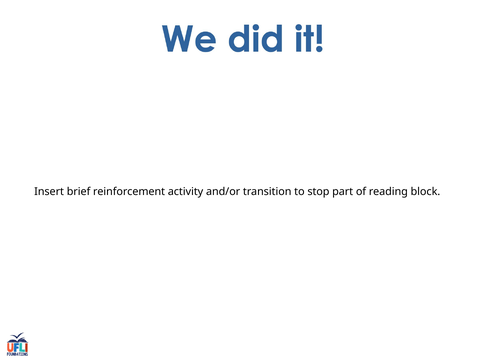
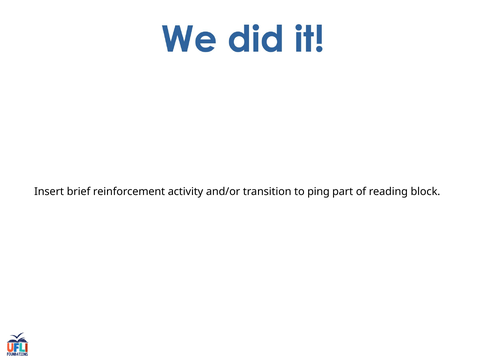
stop: stop -> ping (318, 192)
